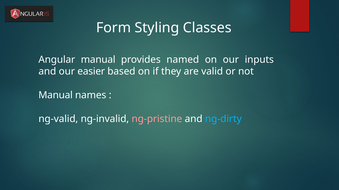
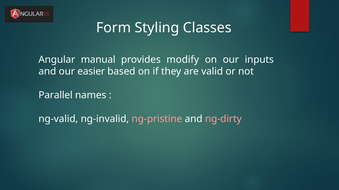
named: named -> modify (183, 60)
Manual: Manual -> Parallel (56, 95)
ng-dirty colour: light blue -> pink (223, 119)
